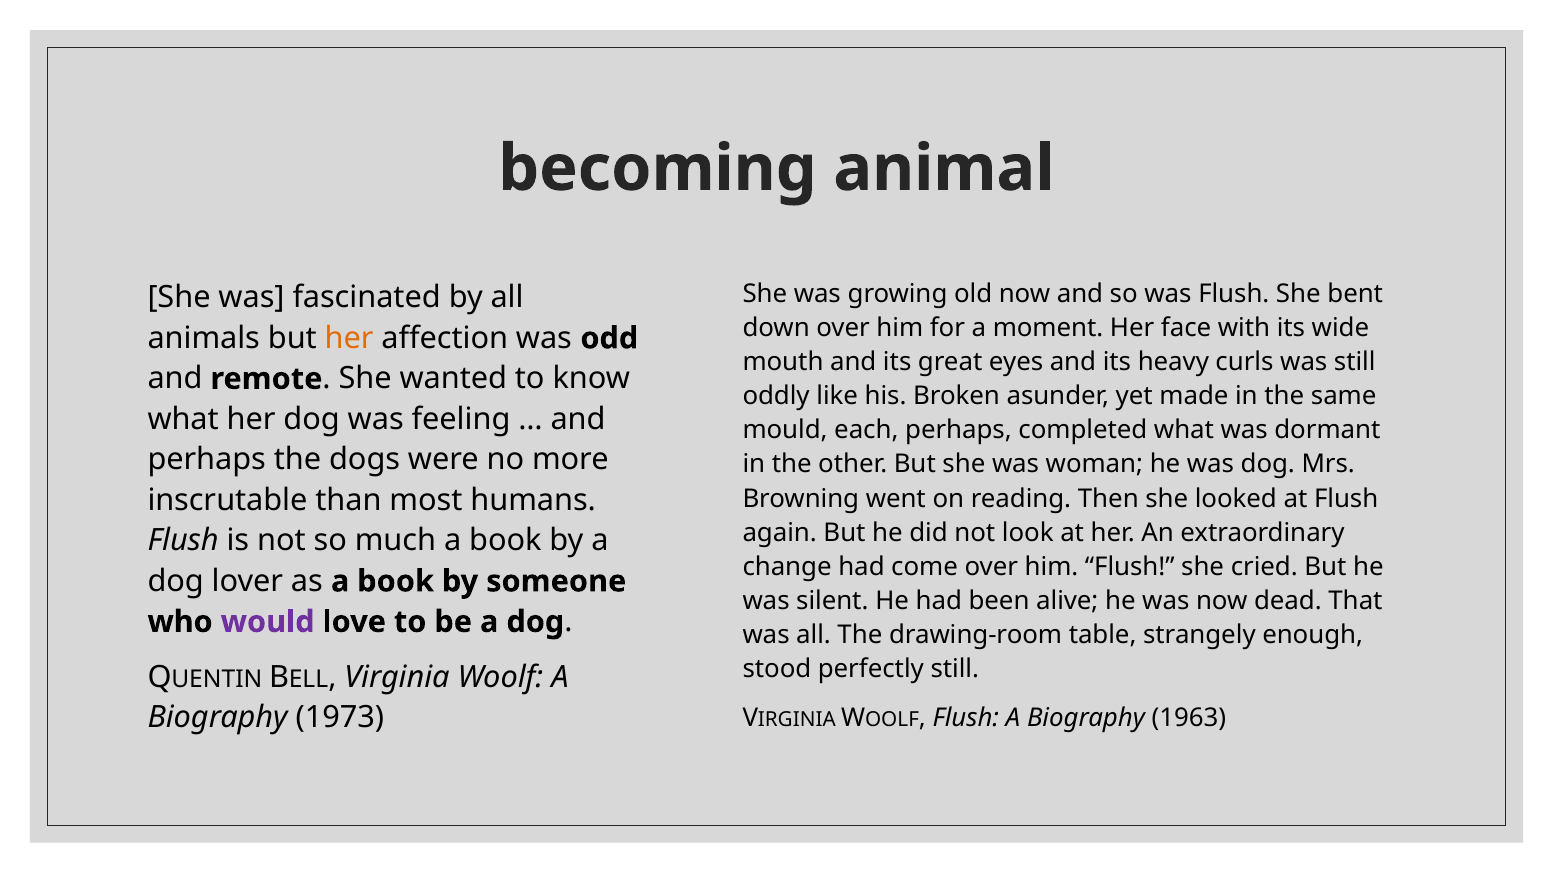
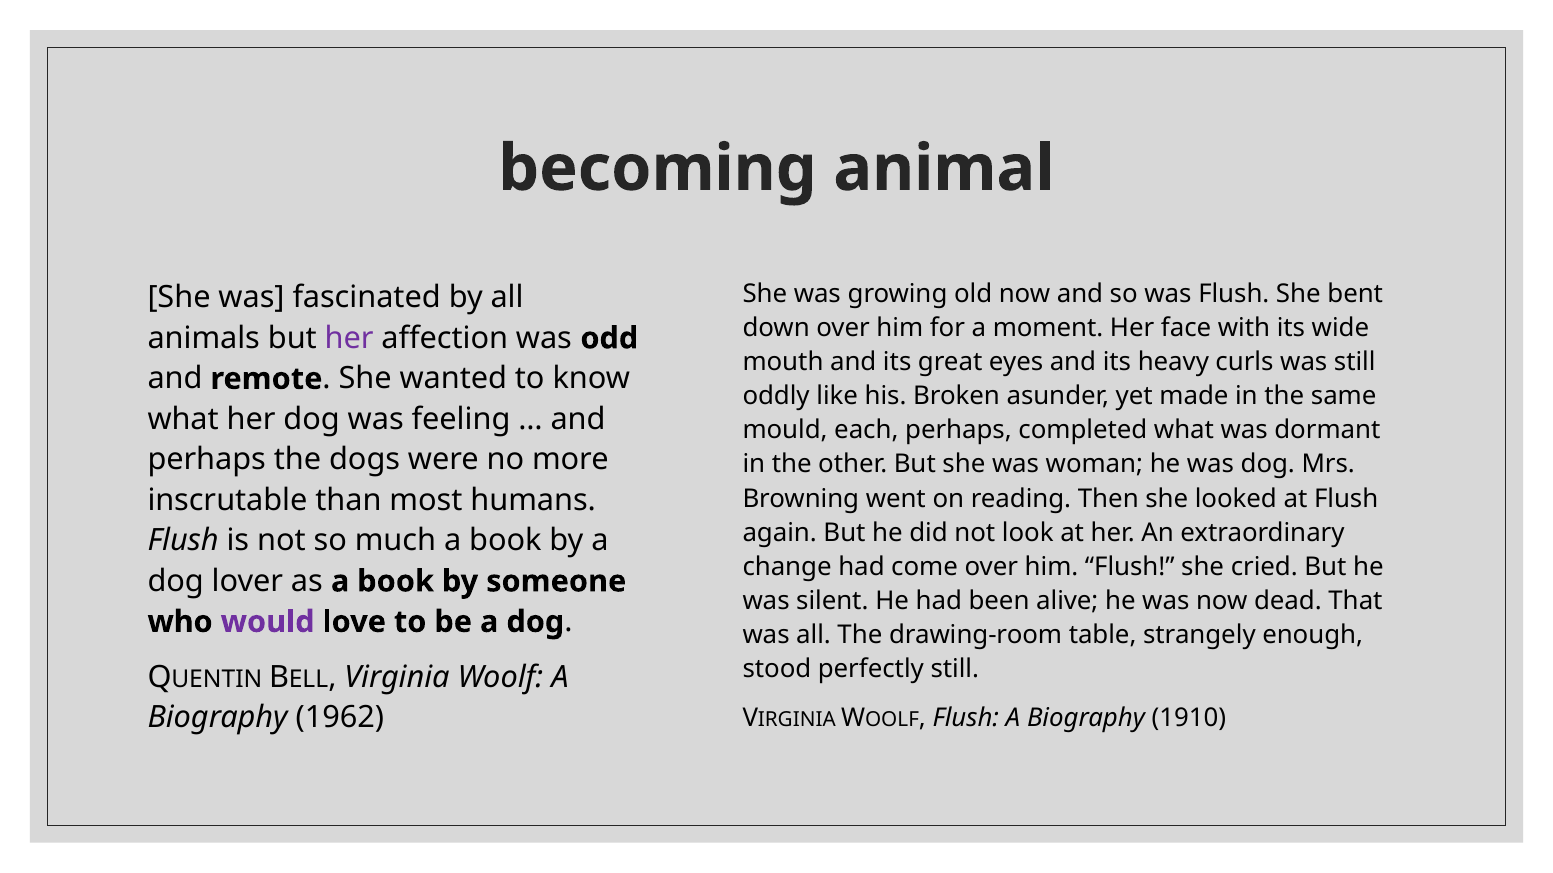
her colour: orange -> purple (349, 339)
1973: 1973 -> 1962 (340, 718)
1963: 1963 -> 1910 (1189, 718)
